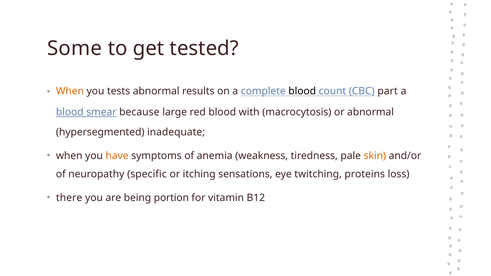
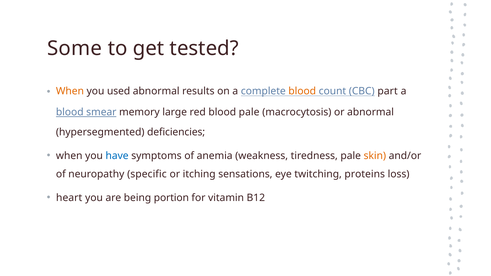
tests: tests -> used (119, 91)
blood colour: black -> orange (302, 91)
because: because -> memory (139, 112)
blood with: with -> pale (249, 112)
inadequate: inadequate -> deficiencies (176, 132)
have colour: orange -> blue (117, 156)
there: there -> heart (69, 198)
